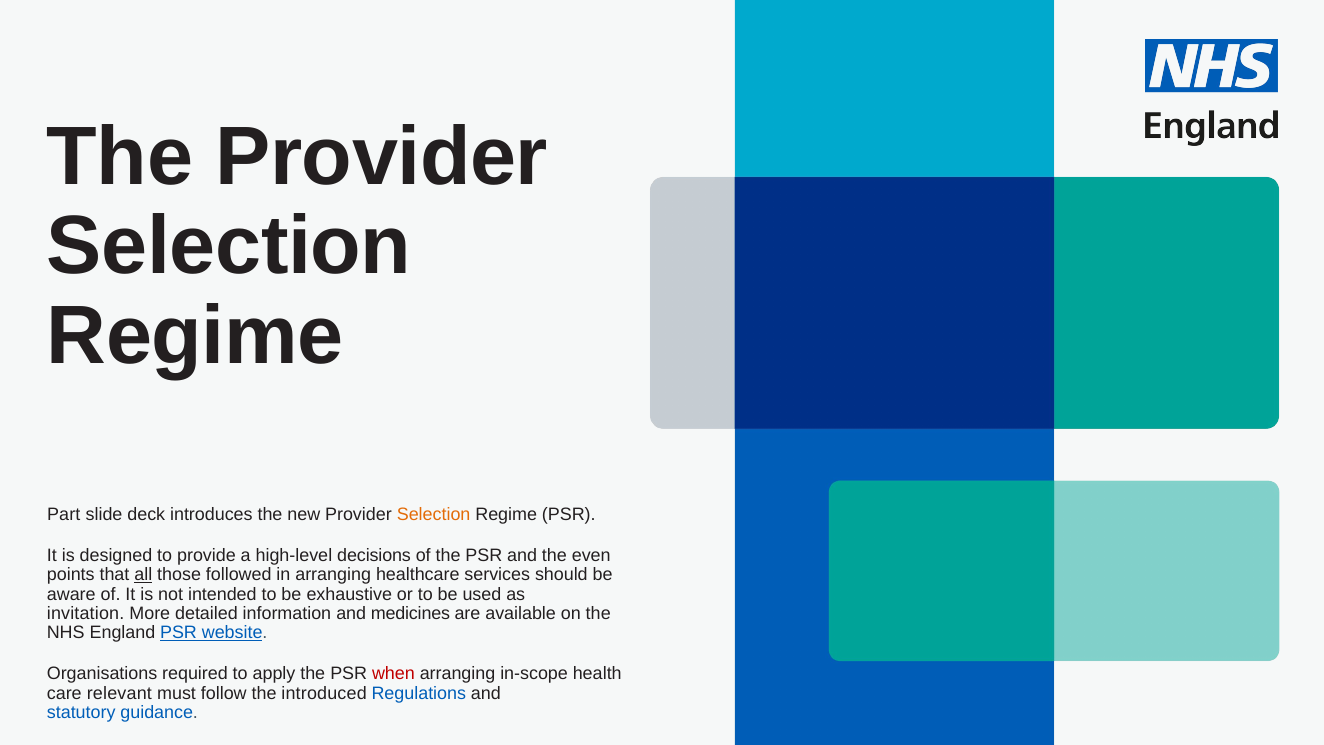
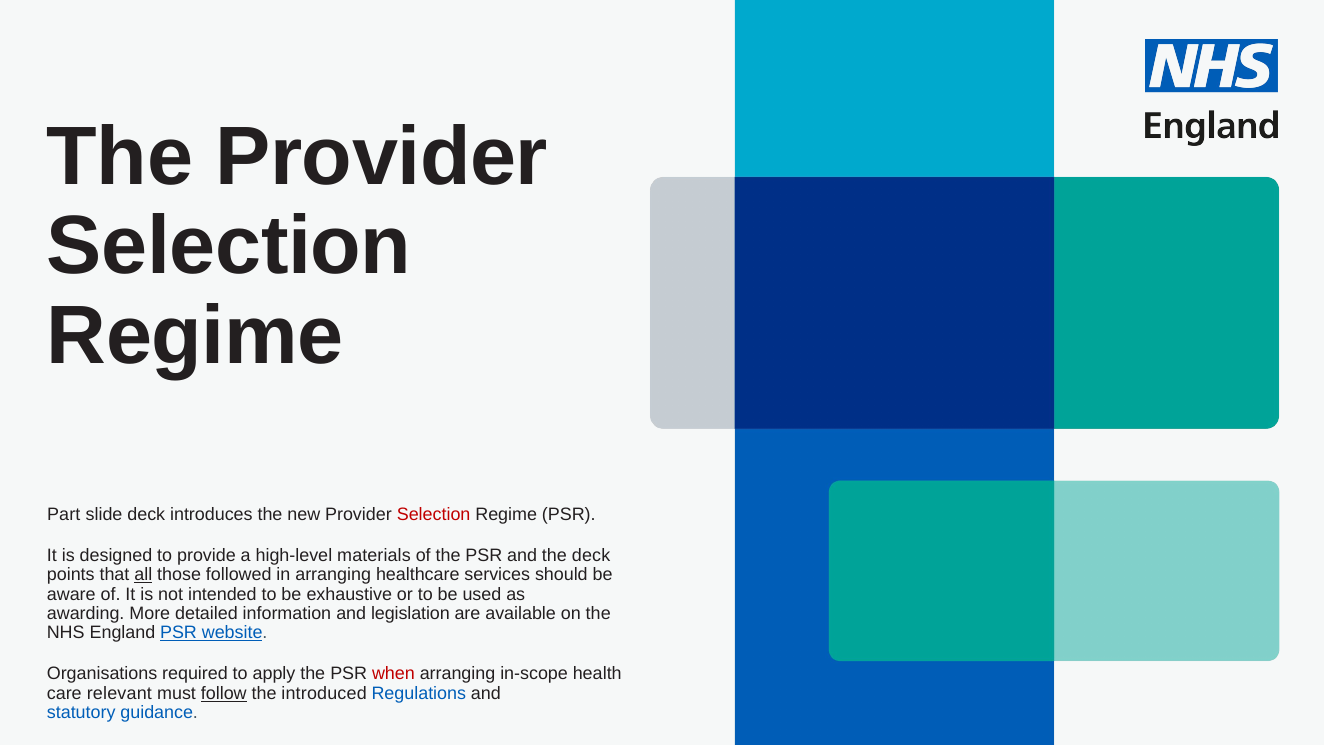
Selection colour: orange -> red (434, 514)
decisions: decisions -> materials (374, 555)
the even: even -> deck (591, 555)
invitation: invitation -> awarding (86, 613)
medicines: medicines -> legislation (410, 613)
follow underline: none -> present (224, 693)
